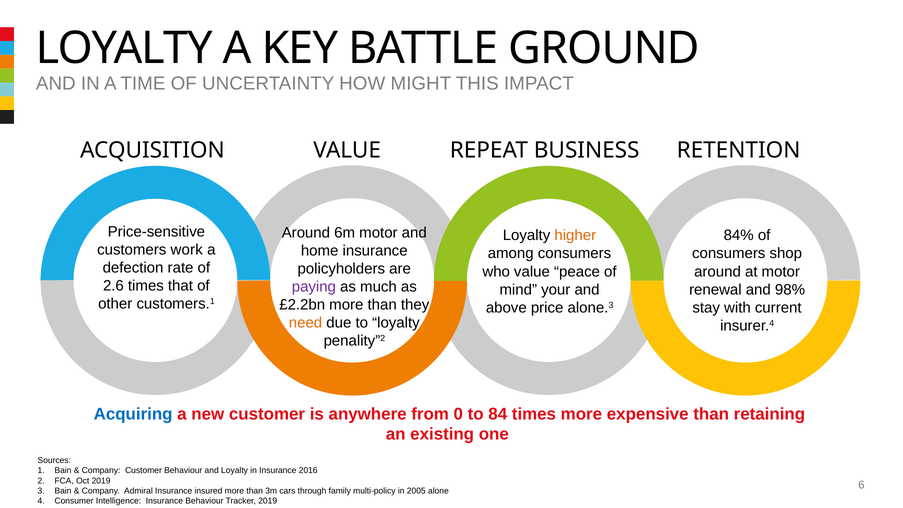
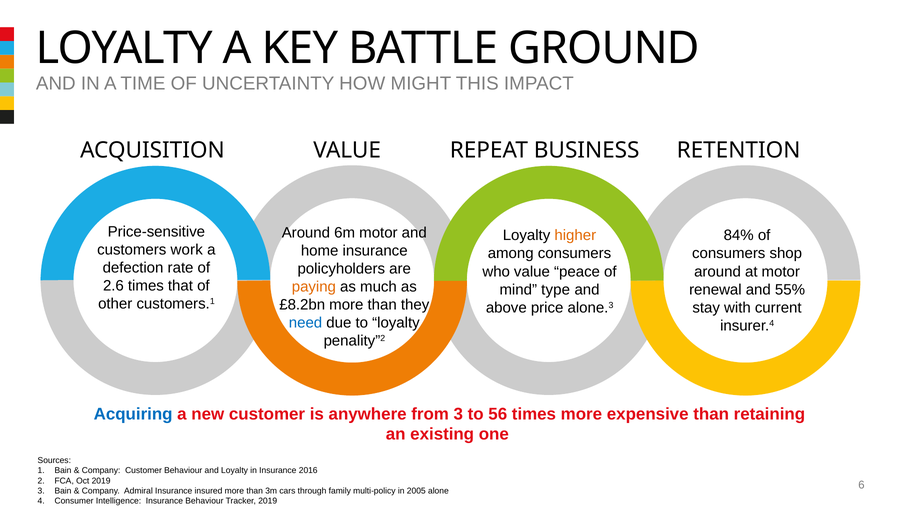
paying colour: purple -> orange (314, 287)
your: your -> type (556, 290)
98%: 98% -> 55% (790, 290)
£2.2bn: £2.2bn -> £8.2bn (302, 305)
need colour: orange -> blue (306, 323)
from 0: 0 -> 3 (458, 414)
84: 84 -> 56 (498, 414)
